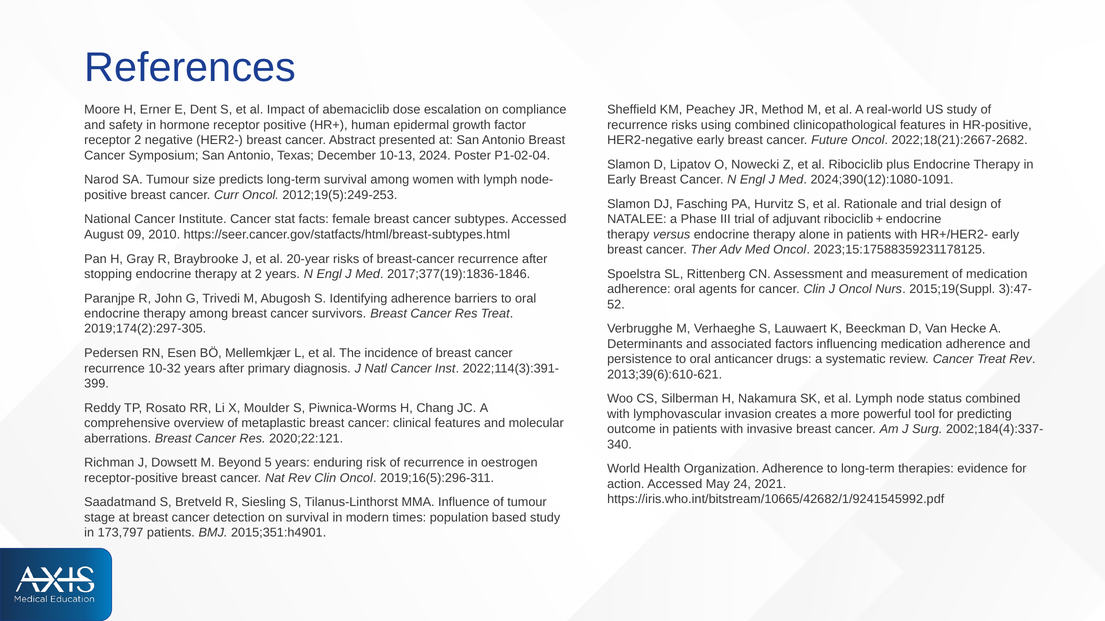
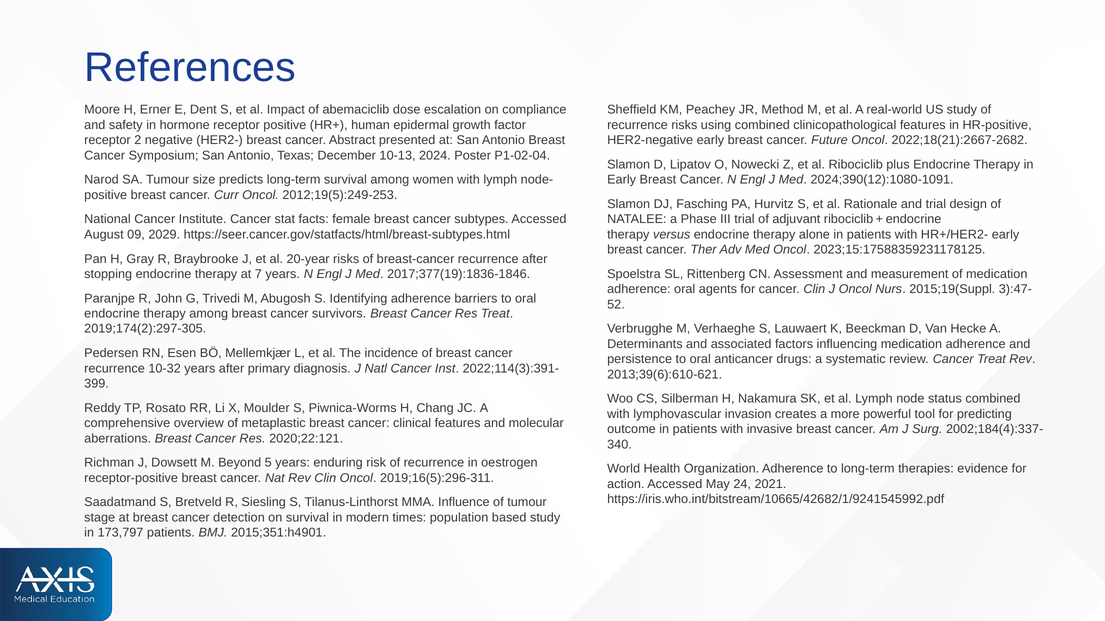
2010: 2010 -> 2029 (164, 235)
at 2: 2 -> 7 (258, 274)
